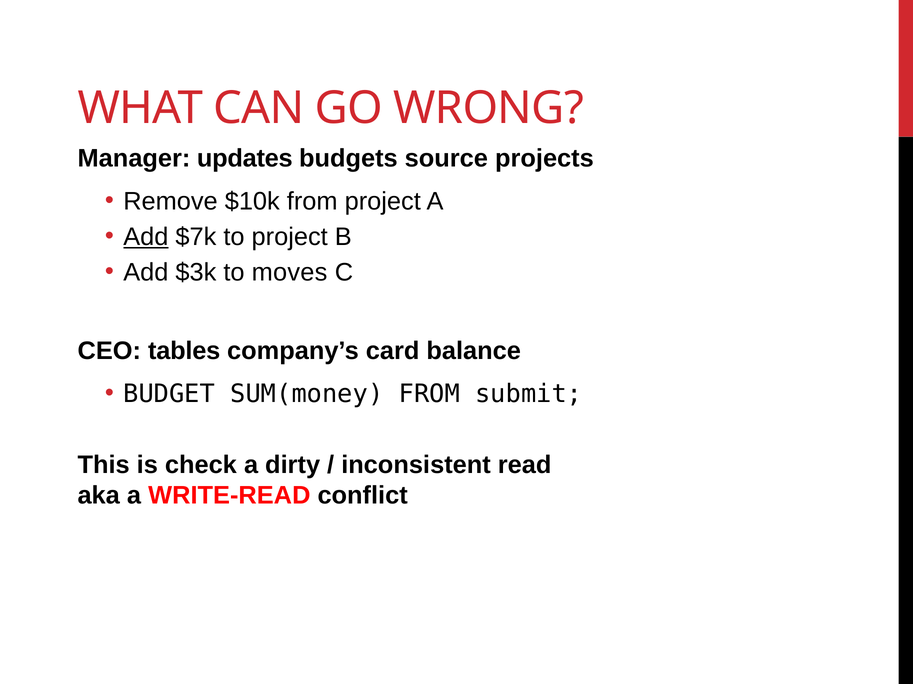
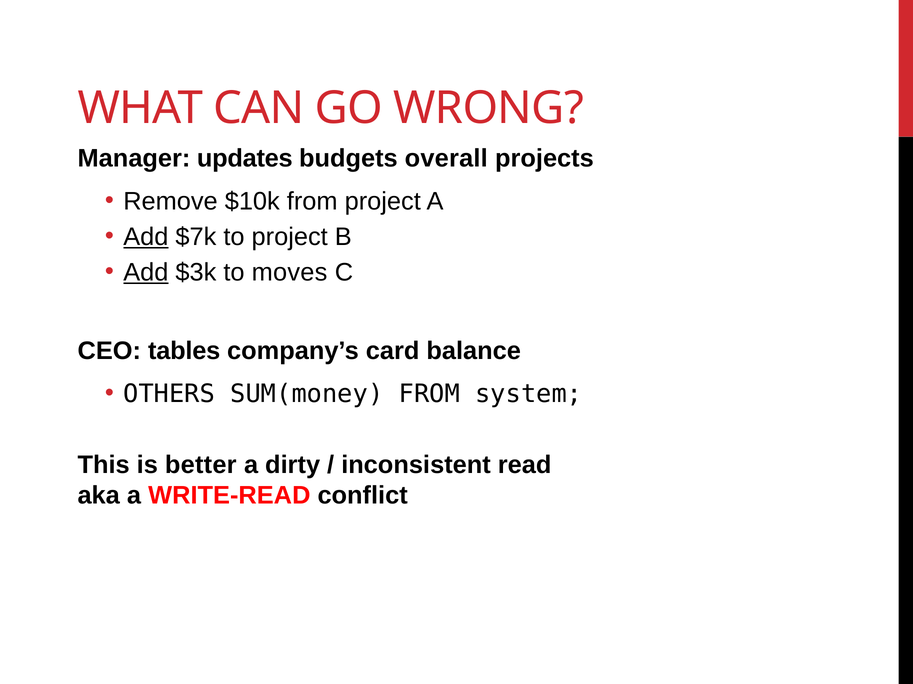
source: source -> overall (446, 159)
Add underline: none -> present (146, 273)
BUDGET: BUDGET -> OTHERS (169, 394)
submit: submit -> system (529, 394)
check: check -> better (201, 465)
